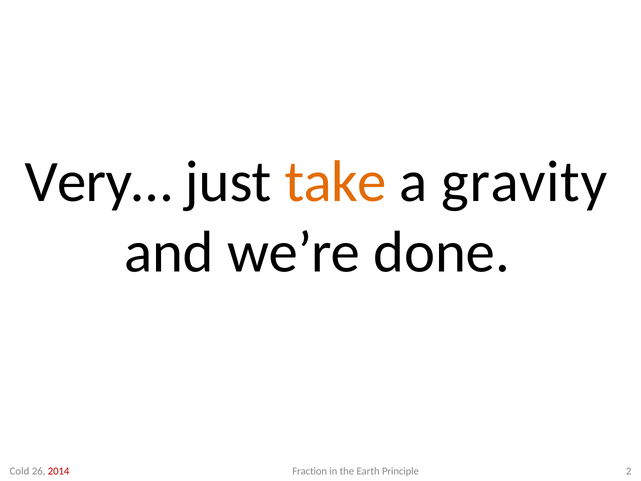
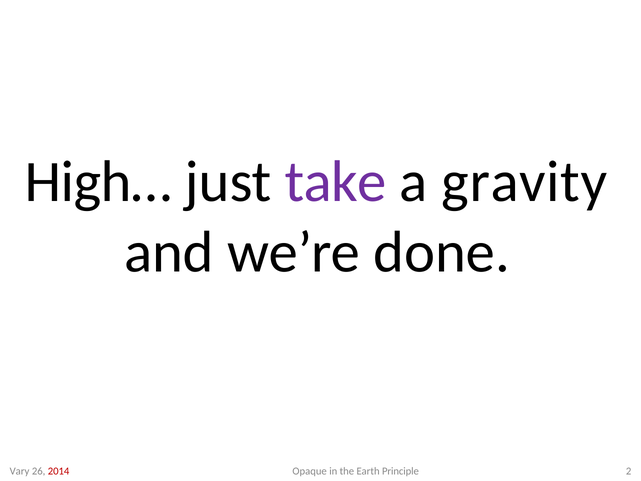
Very…: Very… -> High… (98, 182)
take colour: orange -> purple (336, 182)
Cold: Cold -> Vary (20, 471)
Fraction: Fraction -> Opaque (310, 471)
